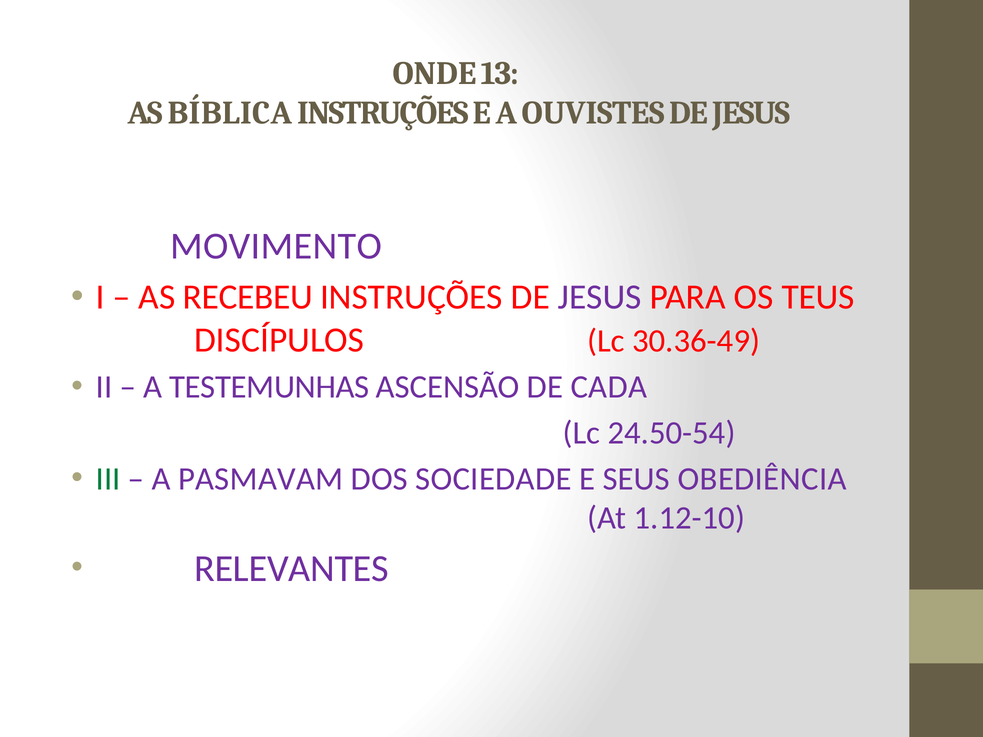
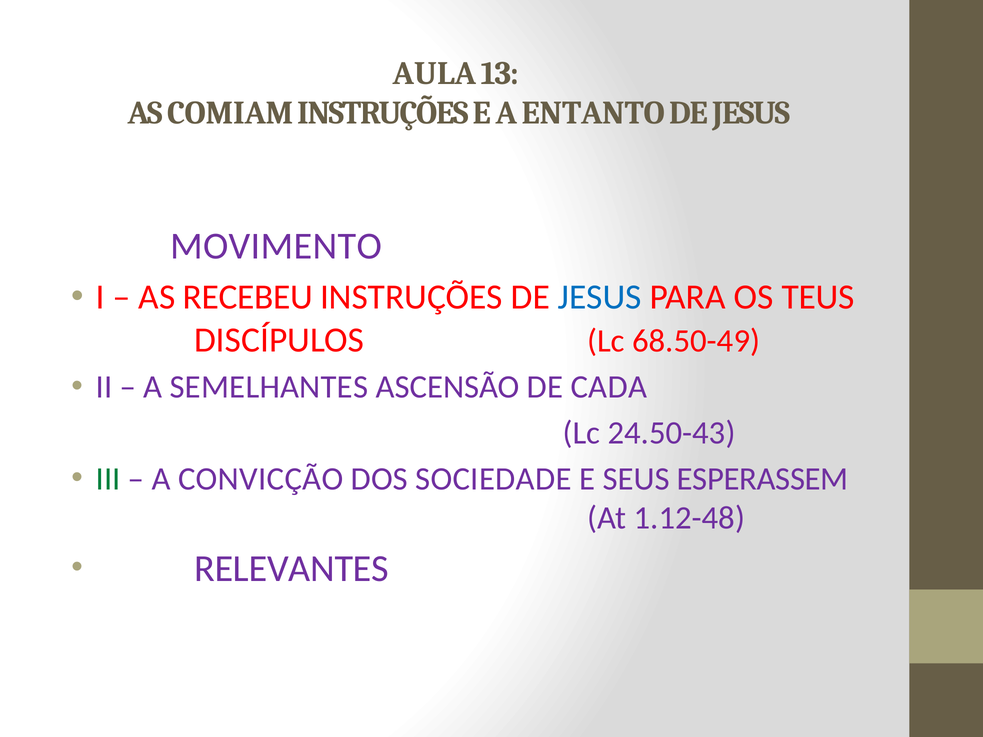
ONDE: ONDE -> AULA (434, 74)
BÍBLICA: BÍBLICA -> COMIAM (230, 113)
OUVISTES: OUVISTES -> ENTANTO (593, 113)
JESUS colour: purple -> blue (600, 297)
30.36-49: 30.36-49 -> 68.50-49 (696, 341)
TESTEMUNHAS: TESTEMUNHAS -> SEMELHANTES (269, 387)
24.50-54: 24.50-54 -> 24.50-43 (672, 433)
PASMAVAM: PASMAVAM -> CONVICÇÃO (261, 479)
OBEDIÊNCIA: OBEDIÊNCIA -> ESPERASSEM (763, 479)
1.12-10: 1.12-10 -> 1.12-48 (689, 518)
